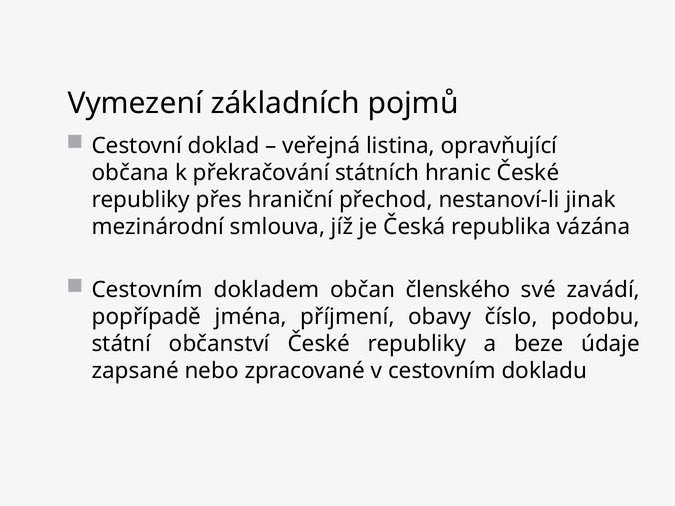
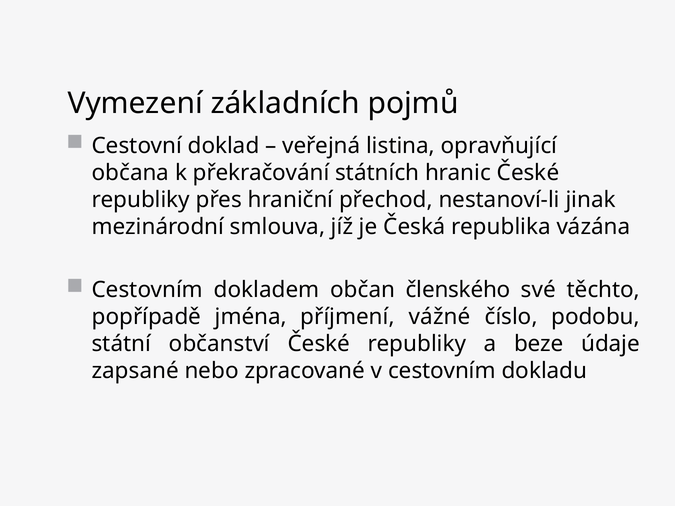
zavádí: zavádí -> těchto (603, 290)
obavy: obavy -> vážné (440, 317)
